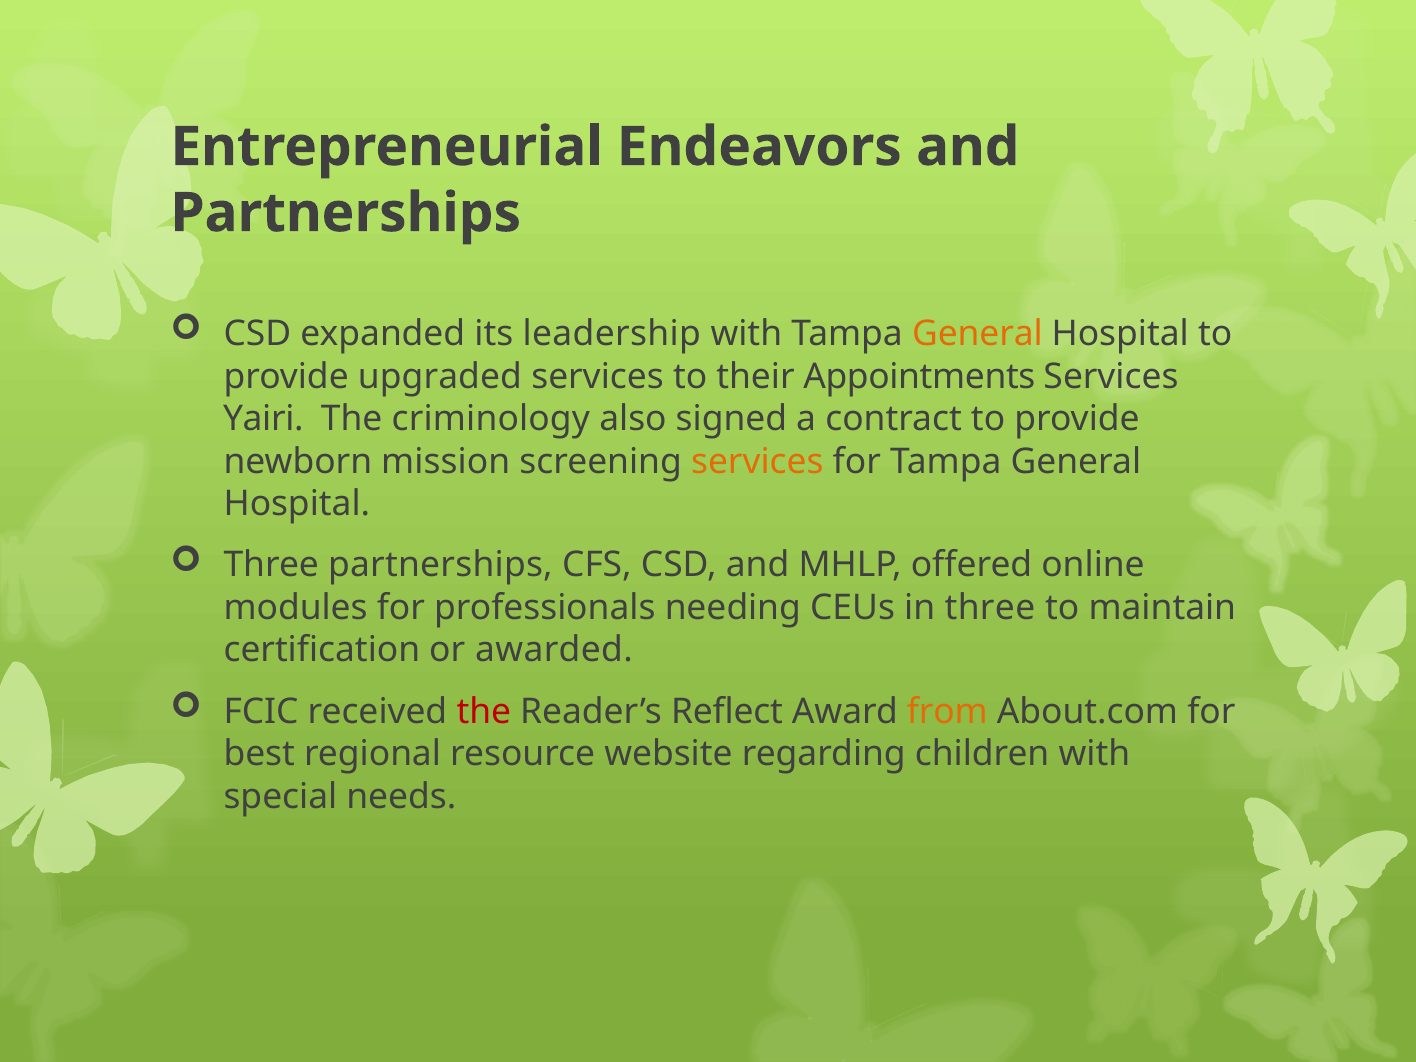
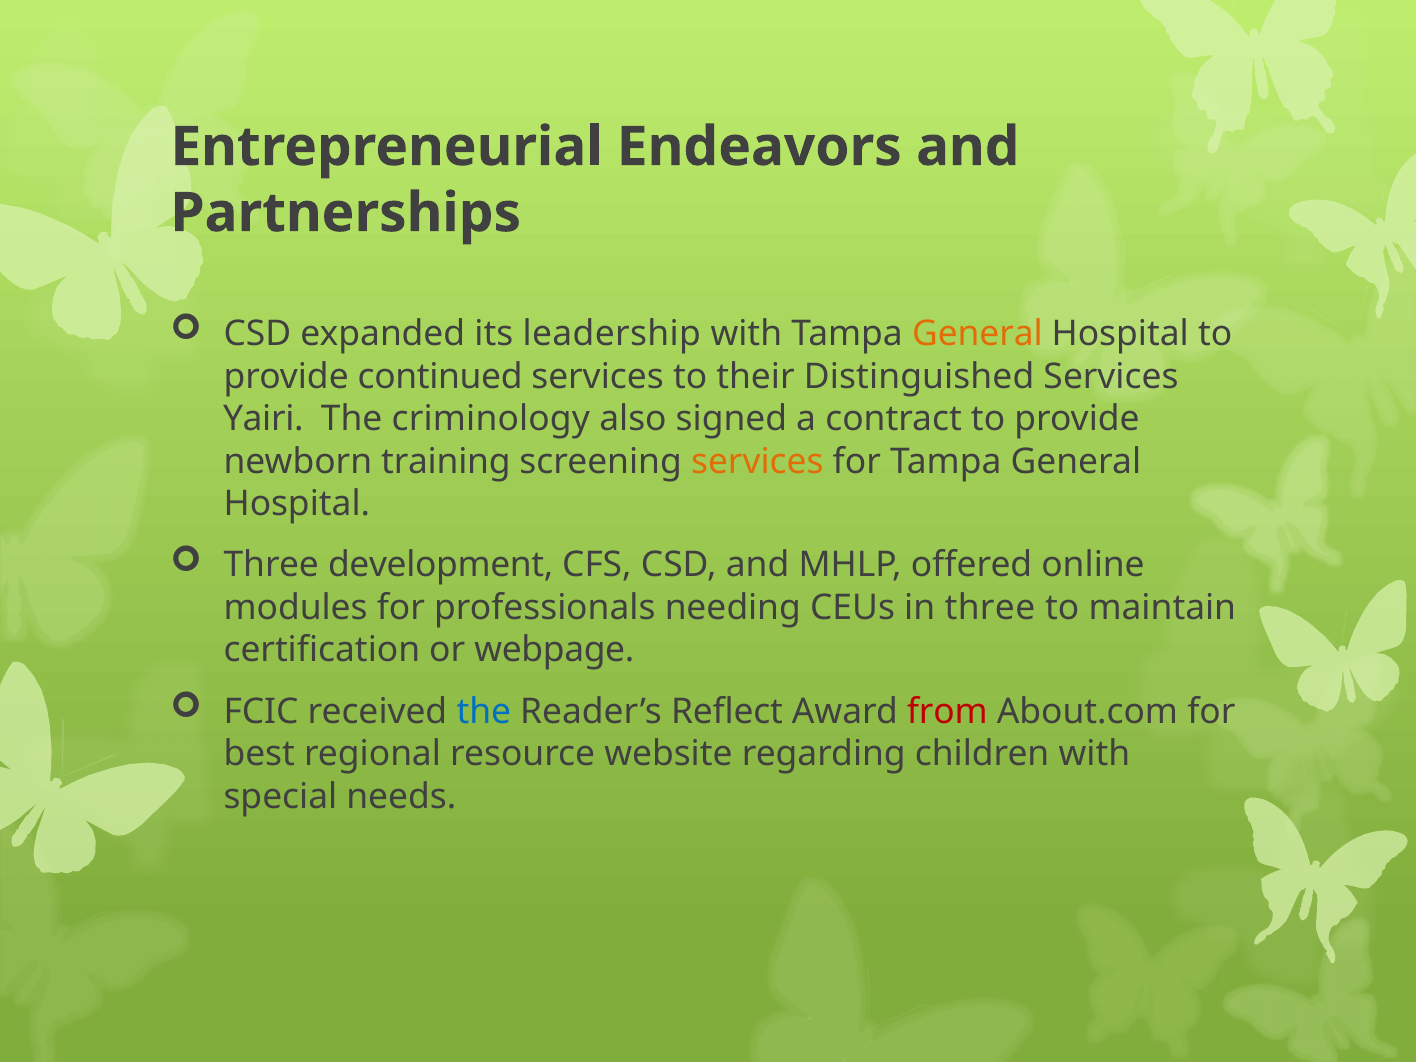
upgraded: upgraded -> continued (440, 376)
Appointments: Appointments -> Distinguished (919, 376)
mission: mission -> training (446, 461)
Three partnerships: partnerships -> development (441, 565)
awarded: awarded -> webpage (554, 650)
the colour: red -> blue (484, 712)
from colour: orange -> red (947, 712)
